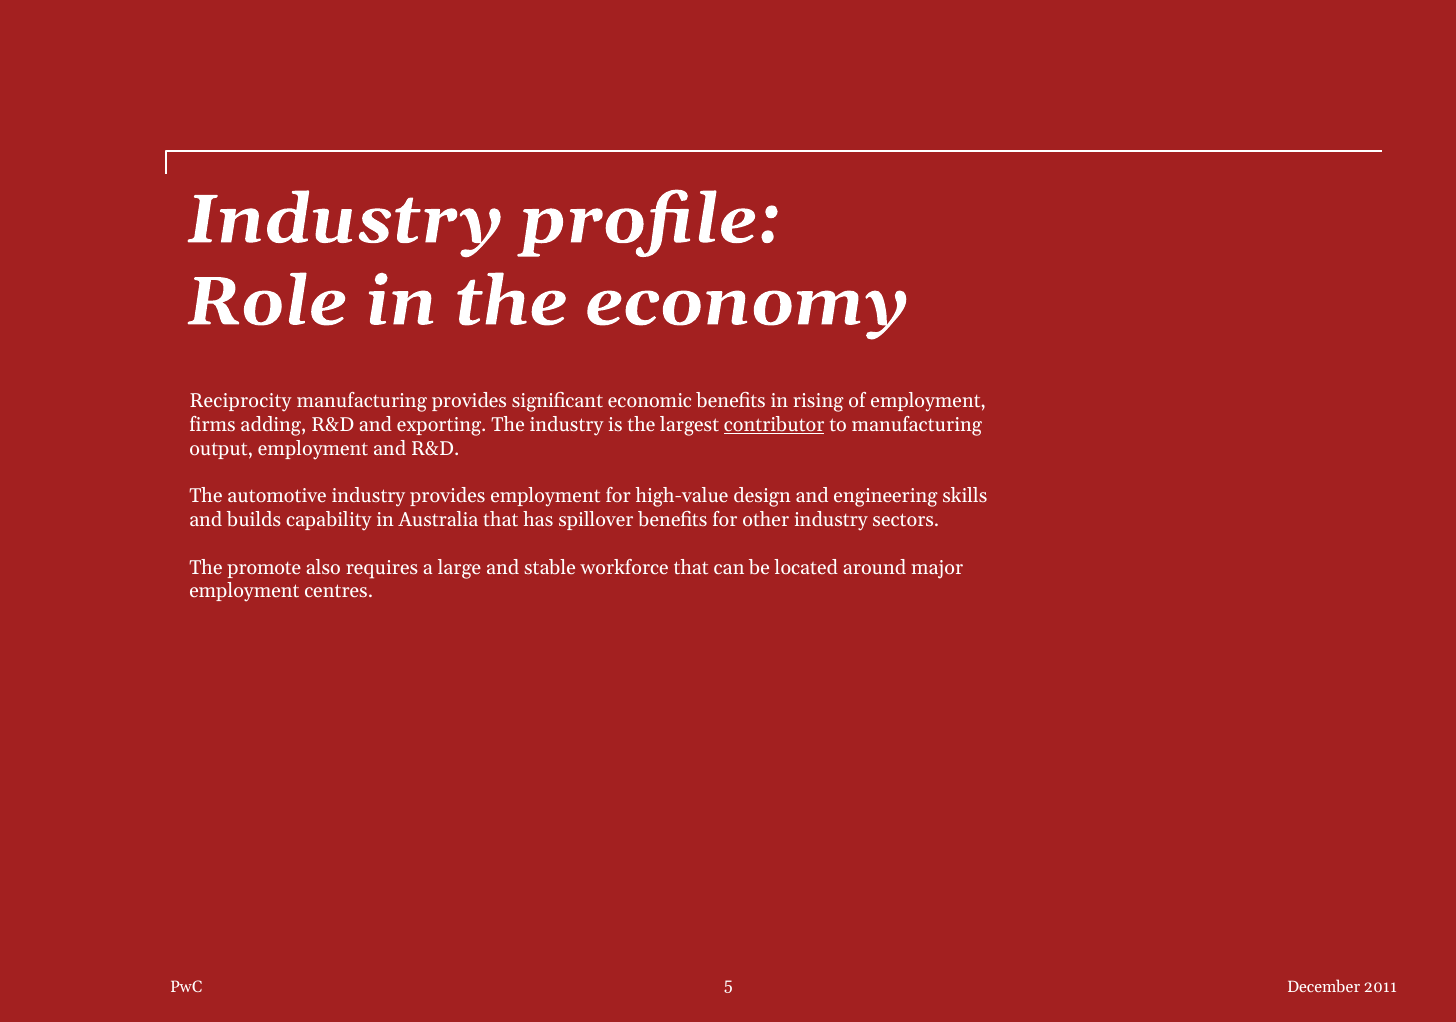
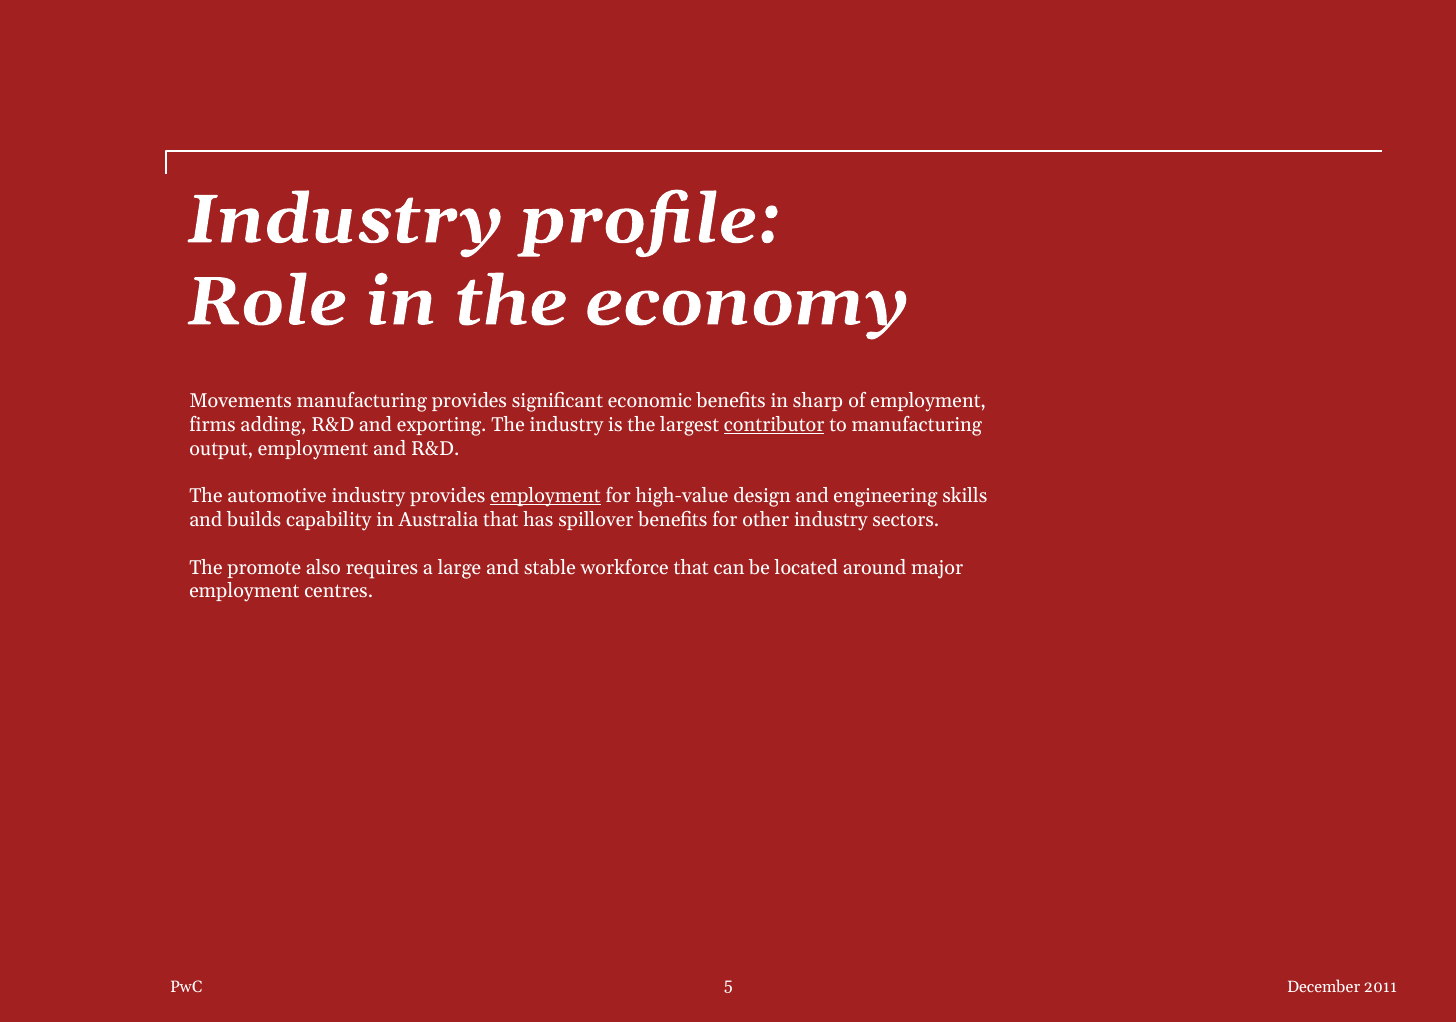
Reciprocity: Reciprocity -> Movements (241, 401)
rising: rising -> sharp (818, 401)
employment underline: none -> present (545, 496)
